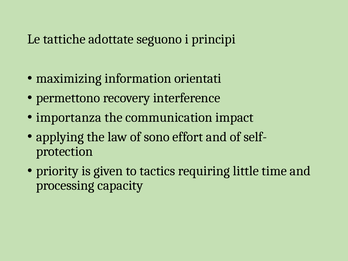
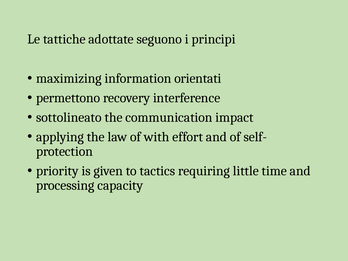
importanza: importanza -> sottolineato (69, 117)
sono: sono -> with (157, 137)
